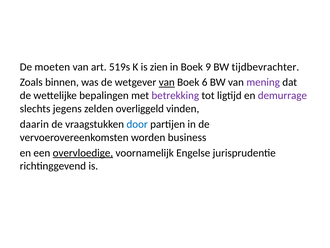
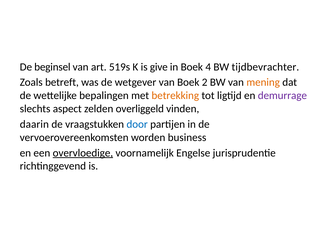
moeten: moeten -> beginsel (52, 67)
zien: zien -> give (159, 67)
9: 9 -> 4 (208, 67)
binnen: binnen -> betreft (62, 82)
van underline: present -> none (167, 82)
6: 6 -> 2 (205, 82)
mening colour: purple -> orange (263, 82)
betrekking colour: purple -> orange (175, 95)
jegens: jegens -> aspect (67, 109)
